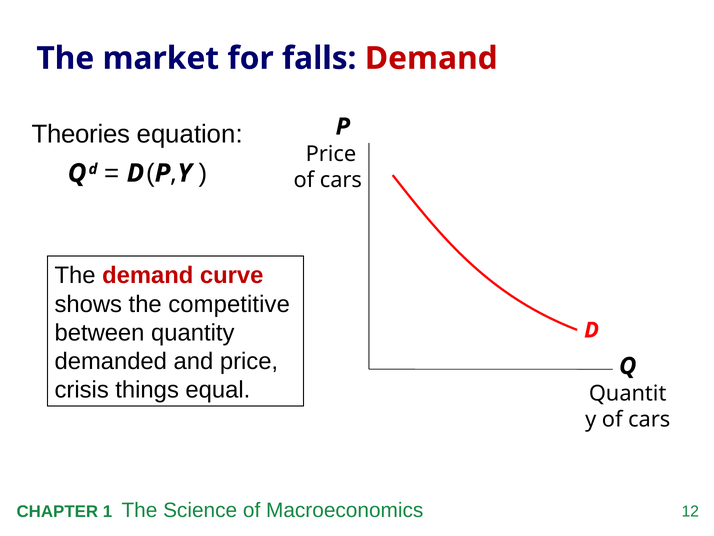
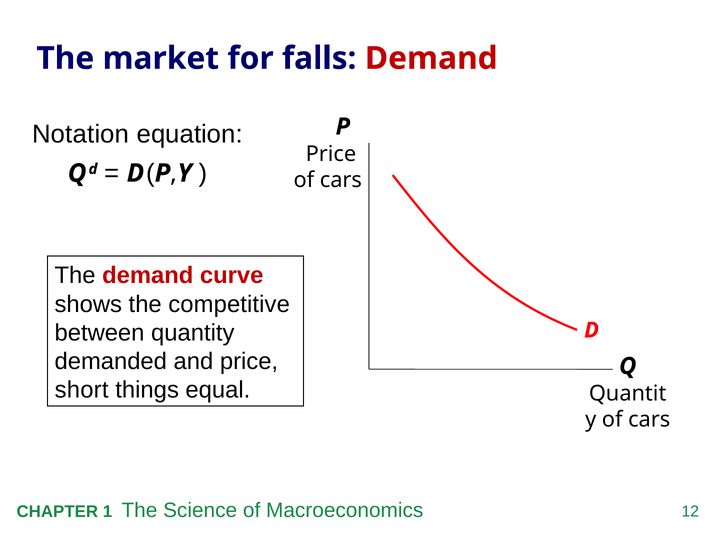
Theories: Theories -> Notation (81, 134)
crisis: crisis -> short (82, 390)
